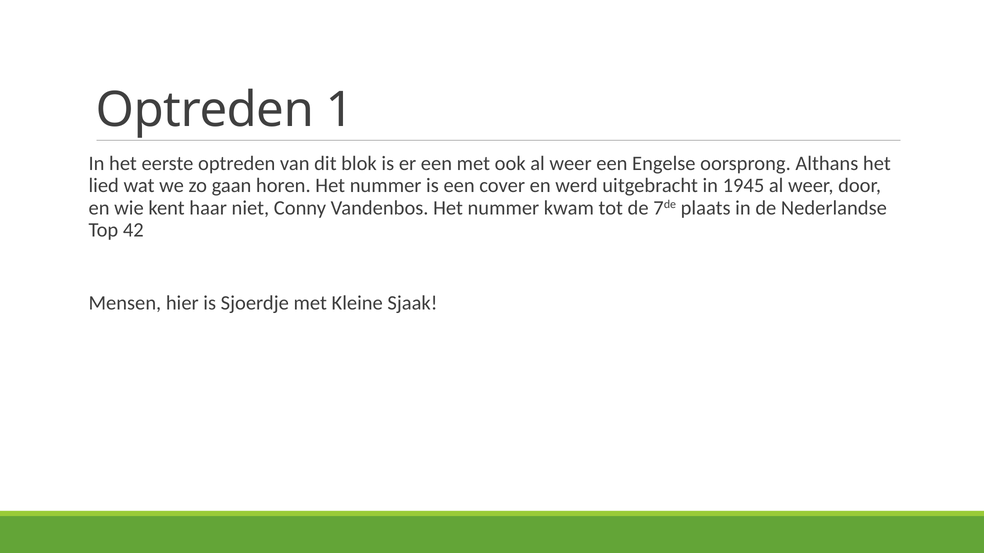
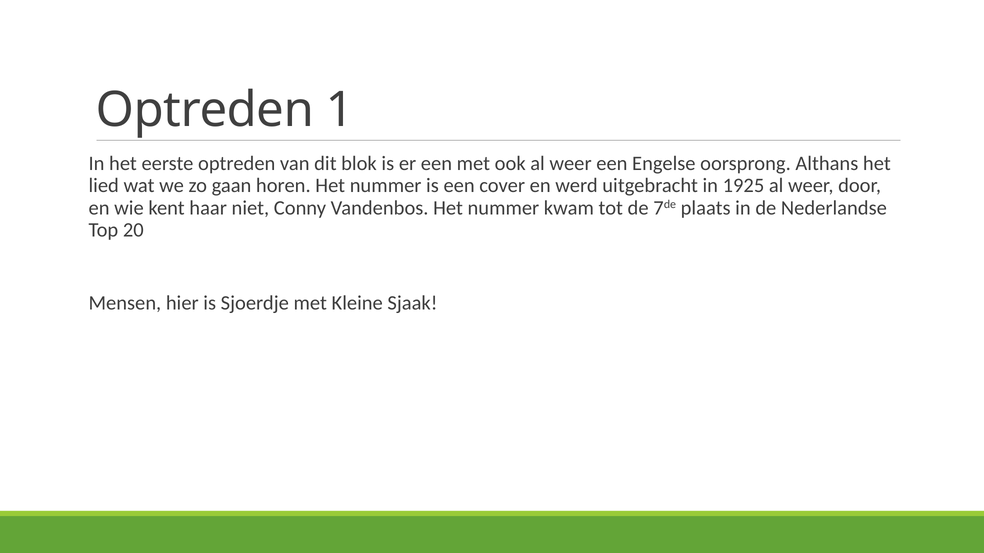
1945: 1945 -> 1925 (743, 186)
42: 42 -> 20 (133, 230)
